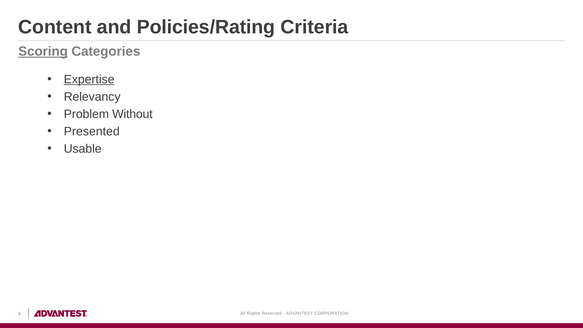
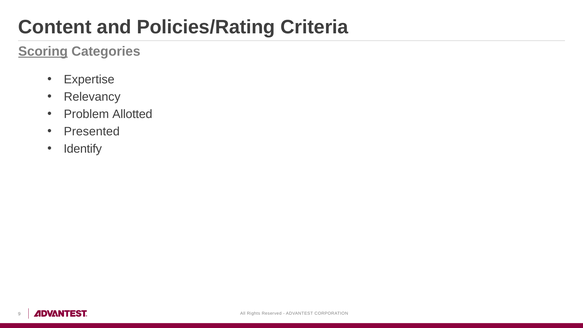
Expertise underline: present -> none (89, 79)
Without: Without -> Allotted (132, 114)
Usable: Usable -> Identify (83, 149)
